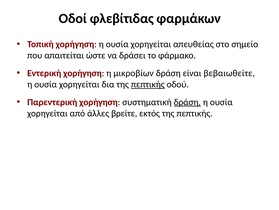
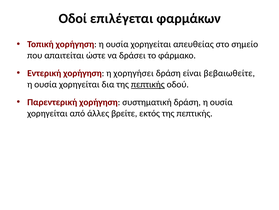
φλεβίτιδας: φλεβίτιδας -> επιλέγεται (122, 18)
μικροβίων: μικροβίων -> χορηγήσει (134, 73)
δράση underline: present -> none (187, 102)
